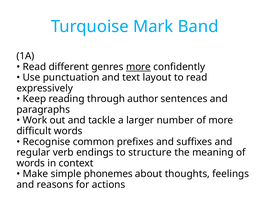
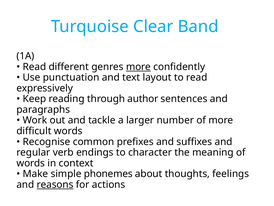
Mark: Mark -> Clear (153, 27)
structure: structure -> character (150, 152)
reasons underline: none -> present (55, 184)
